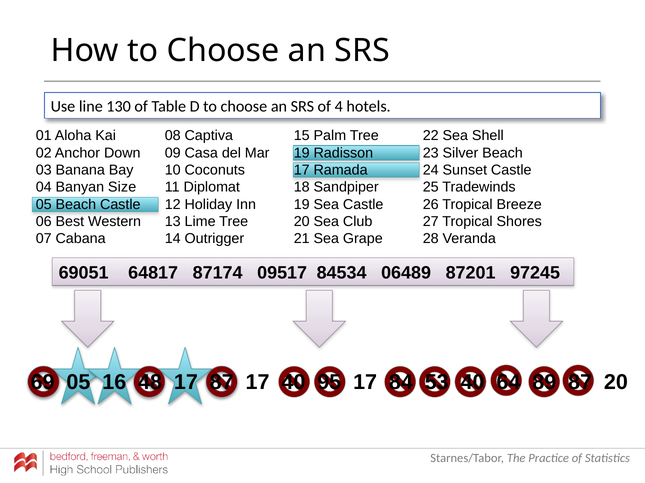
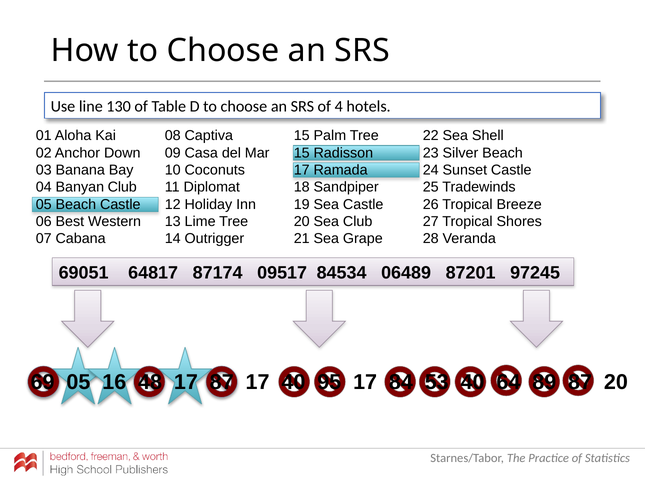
Mar 19: 19 -> 15 (302, 153)
Banyan Size: Size -> Club (122, 188)
